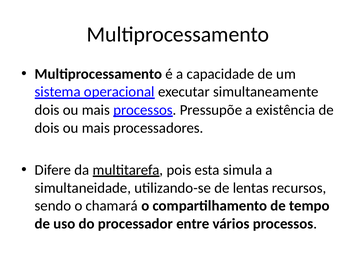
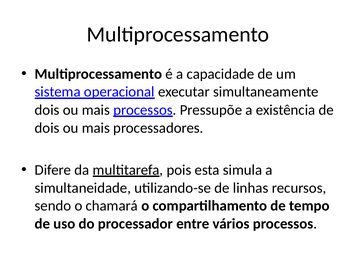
lentas: lentas -> linhas (251, 188)
